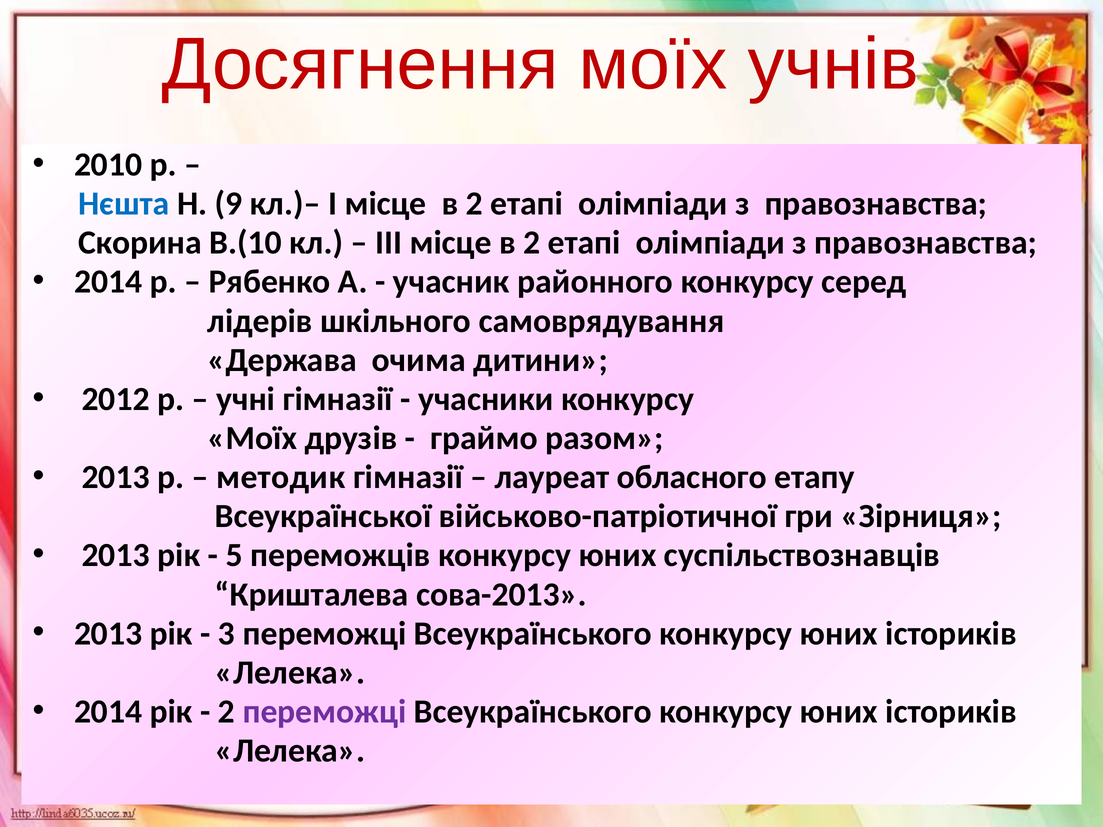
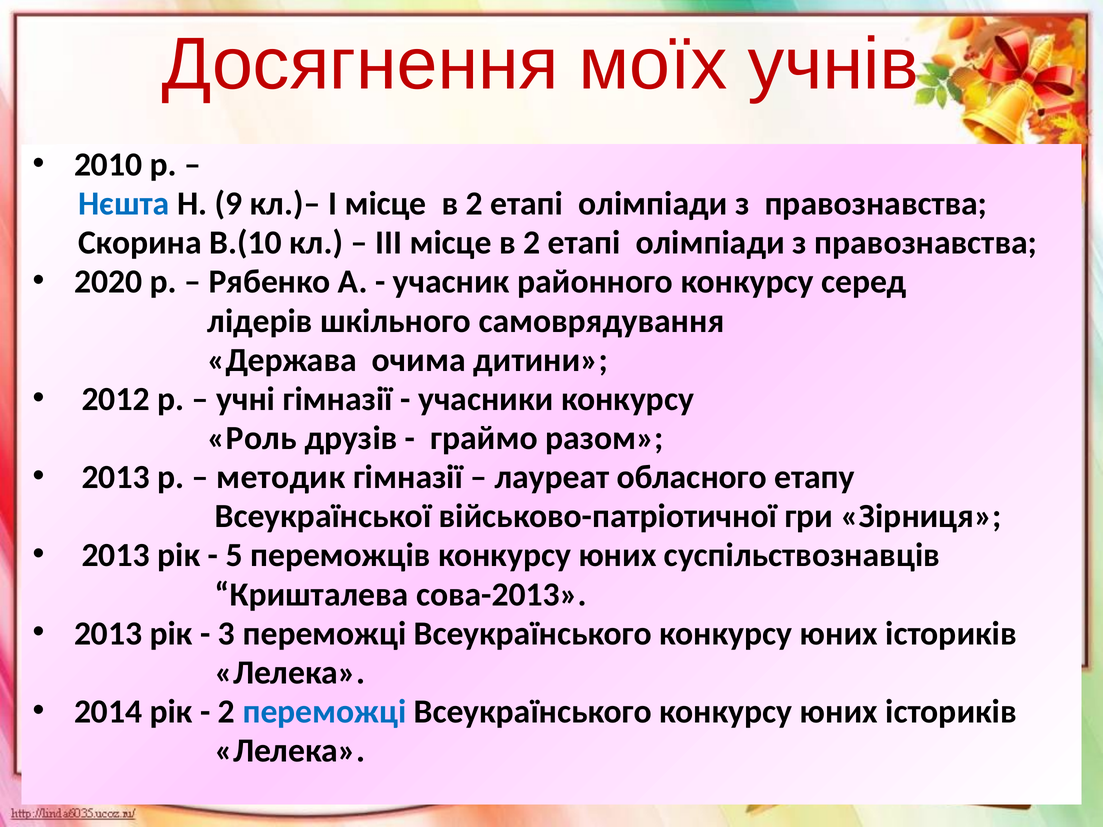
2014: 2014 -> 2020 (108, 282)
Моїх: Моїх -> Роль (252, 438)
переможці colour: purple -> blue (324, 712)
